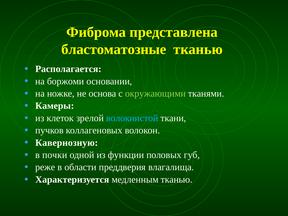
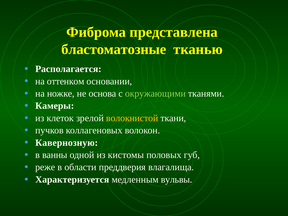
боржоми: боржоми -> оттенком (66, 81)
волокнистой colour: light blue -> yellow (132, 118)
почки: почки -> ванны (55, 155)
функции: функции -> кистомы (126, 155)
медленным тканью: тканью -> вульвы (177, 179)
